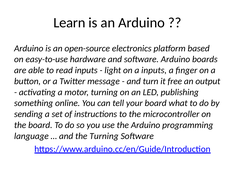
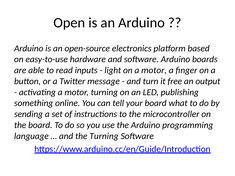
Learn: Learn -> Open (69, 23)
on a inputs: inputs -> motor (154, 70)
